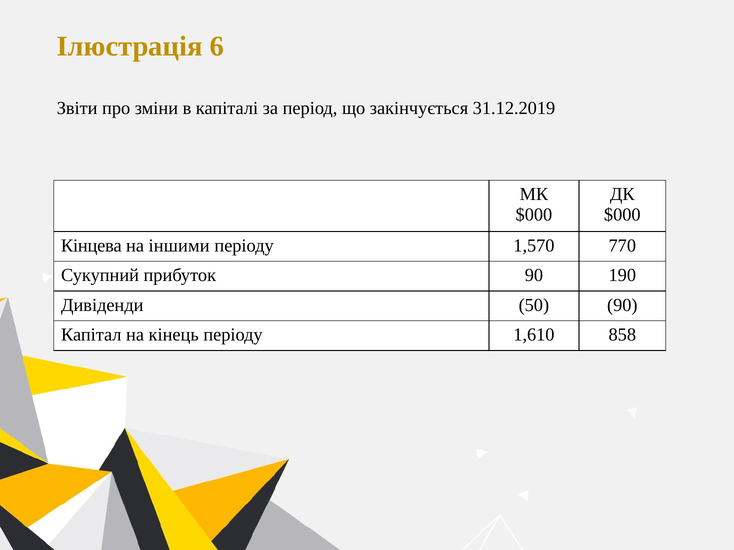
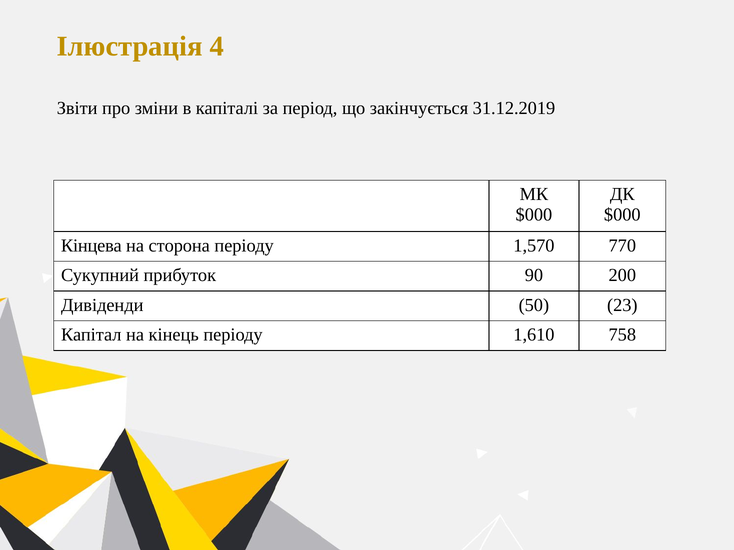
6: 6 -> 4 (217, 46)
іншими: іншими -> сторона (179, 246)
190: 190 -> 200 (622, 276)
50 90: 90 -> 23 (622, 305)
858: 858 -> 758 (622, 335)
